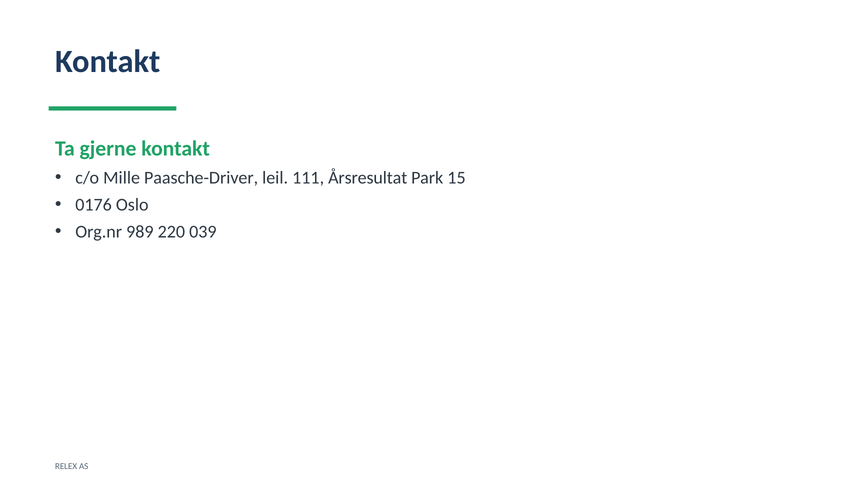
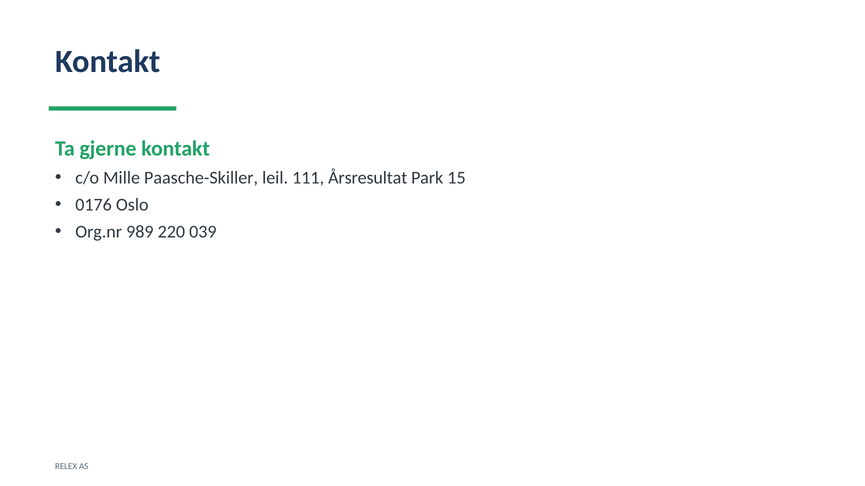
Paasche-Driver: Paasche-Driver -> Paasche-Skiller (201, 178)
